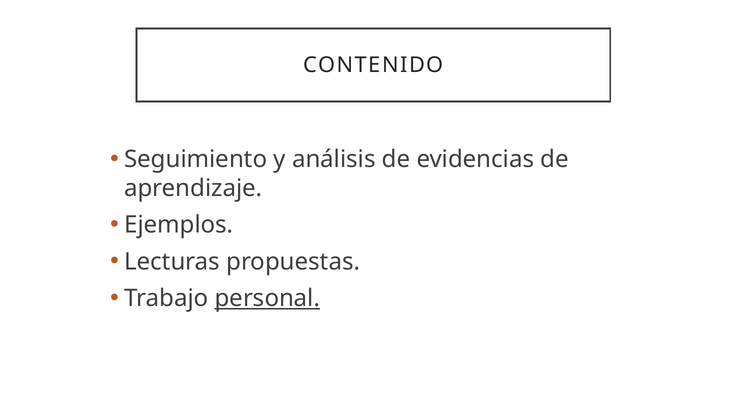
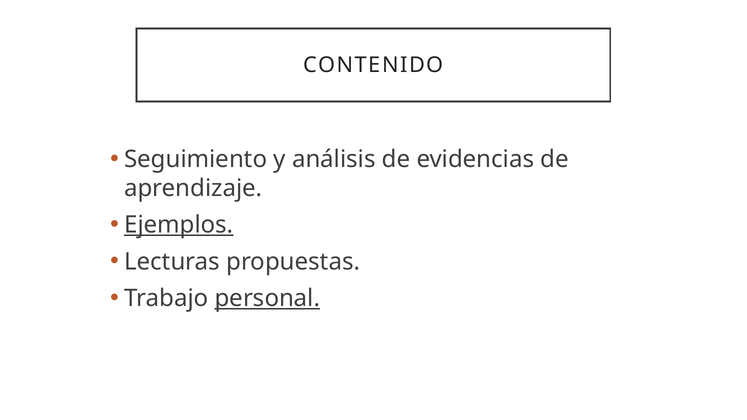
Ejemplos underline: none -> present (179, 225)
